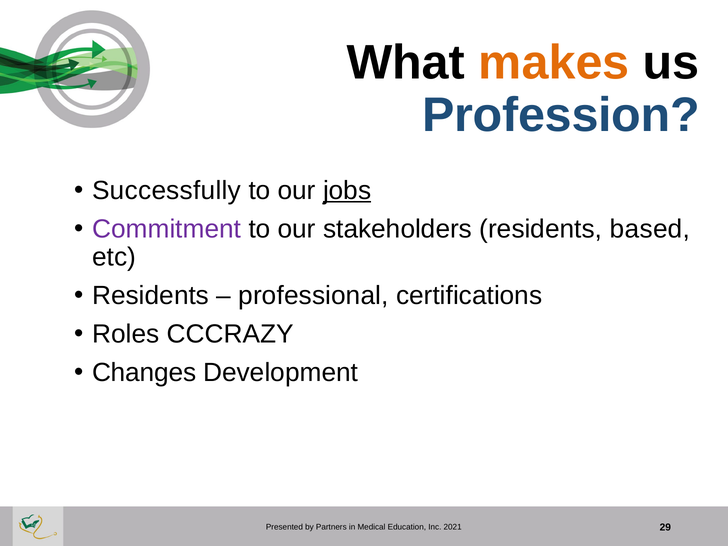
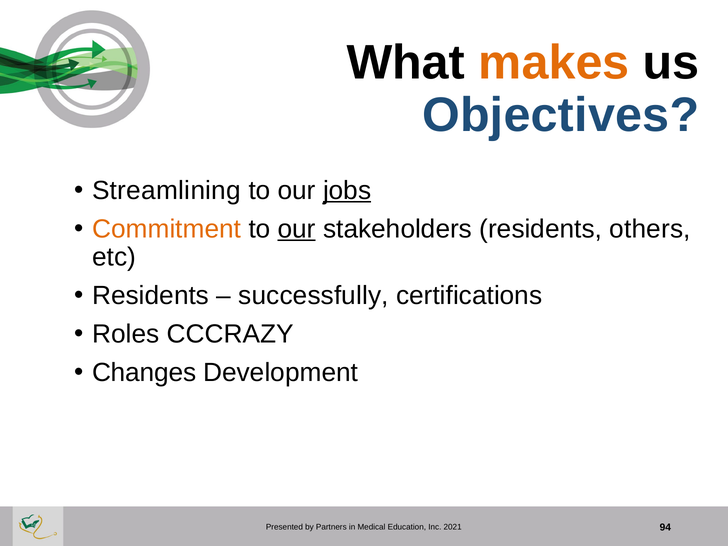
Profession: Profession -> Objectives (561, 115)
Successfully: Successfully -> Streamlining (167, 190)
Commitment colour: purple -> orange (167, 229)
our underline: none -> present (297, 229)
based: based -> others (650, 229)
professional: professional -> successfully (313, 296)
29: 29 -> 94 (665, 527)
